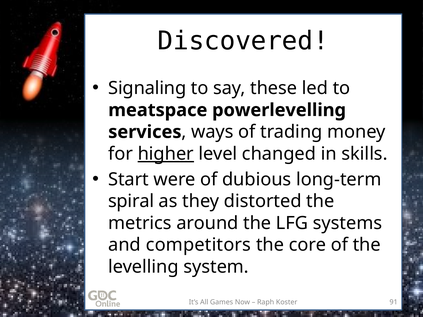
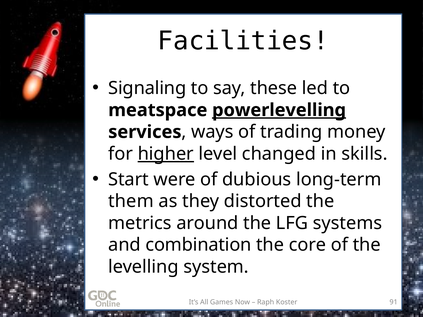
Discovered: Discovered -> Facilities (243, 41)
powerlevelling underline: none -> present (279, 110)
spiral: spiral -> them (131, 201)
competitors: competitors -> combination (199, 245)
